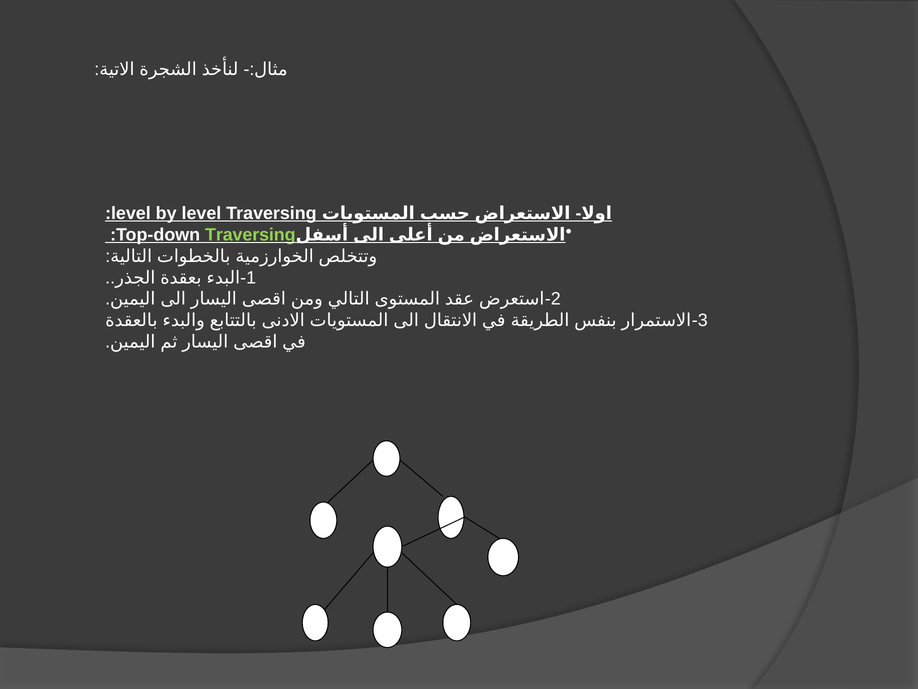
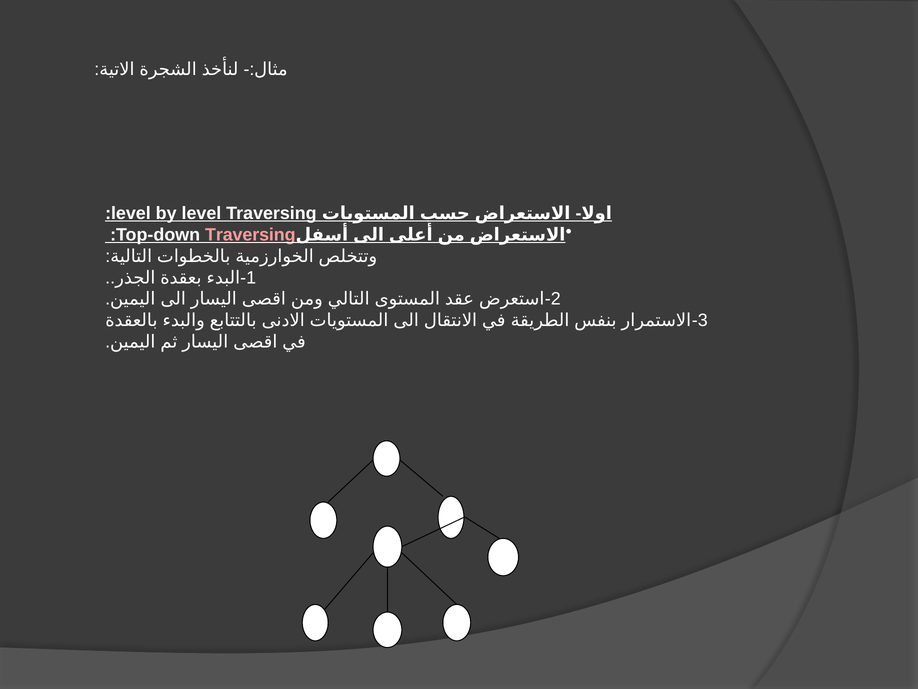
Traversing colour: light green -> pink (250, 235)
